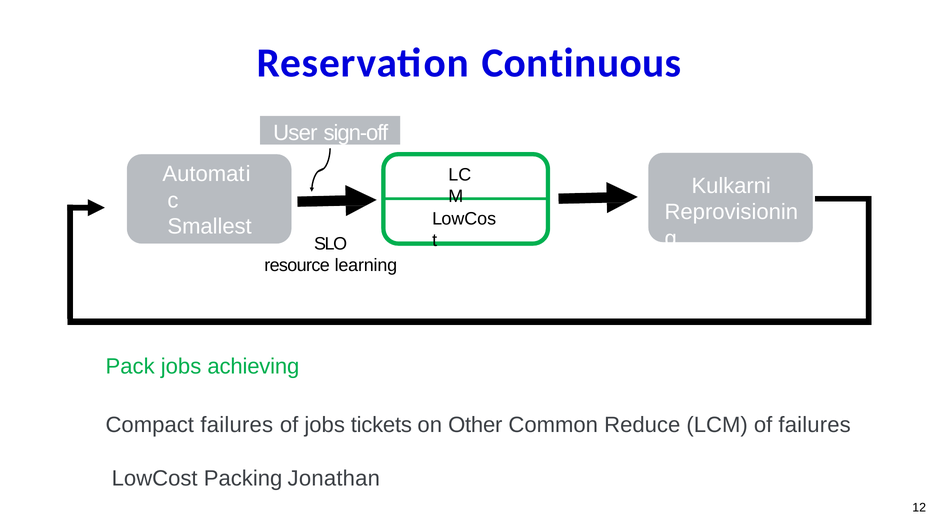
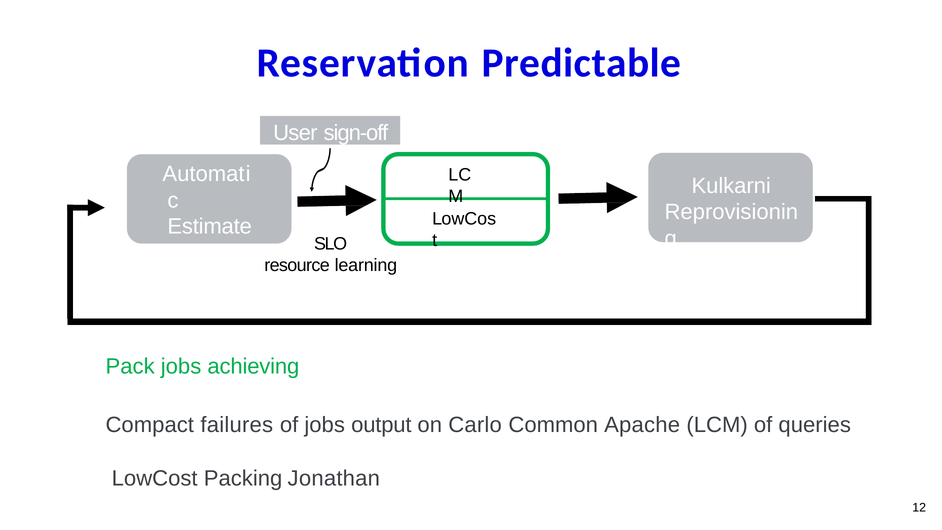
Continuous: Continuous -> Predictable (581, 63)
Smallest: Smallest -> Estimate (210, 227)
tickets: tickets -> output (381, 425)
Other: Other -> Carlo (475, 425)
Reduce: Reduce -> Apache (642, 425)
of failures: failures -> queries (815, 425)
